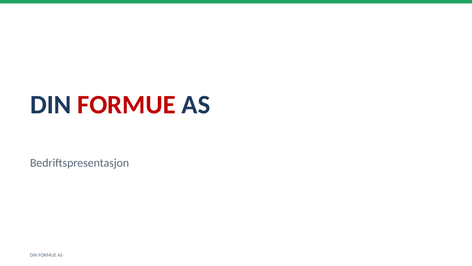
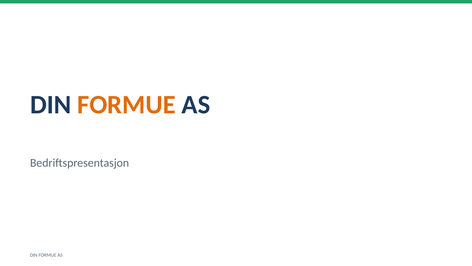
FORMUE colour: red -> orange (126, 105)
